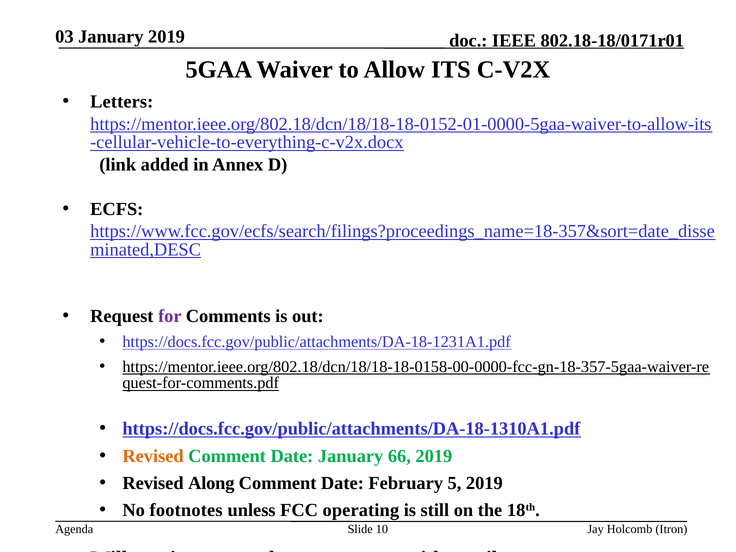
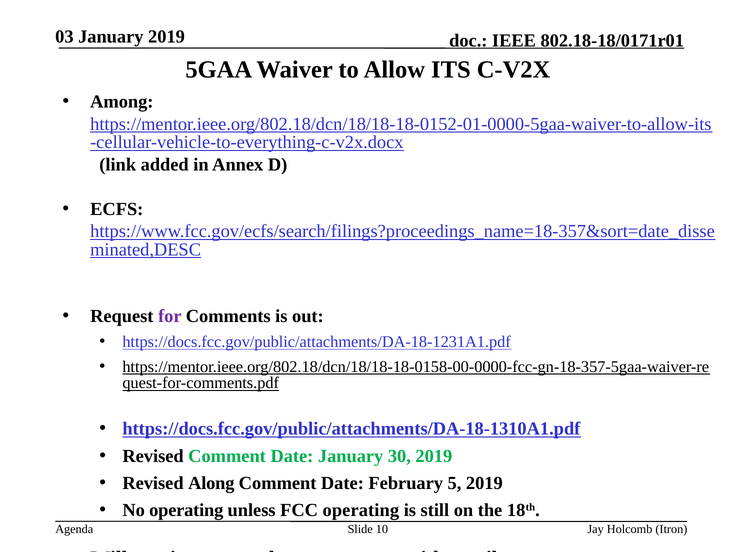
Letters: Letters -> Among (122, 102)
Revised colour: orange -> black (153, 456)
66: 66 -> 30 (399, 456)
No footnotes: footnotes -> operating (186, 510)
